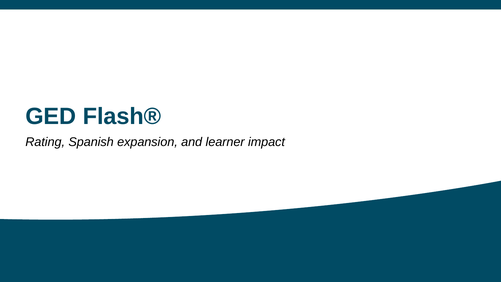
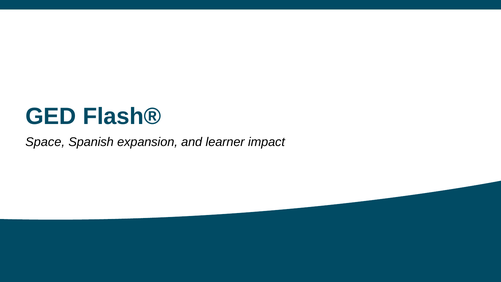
Rating: Rating -> Space (45, 142)
